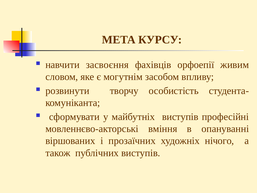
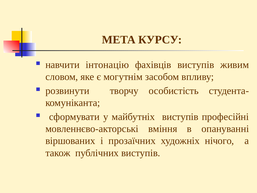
засвоєння: засвоєння -> інтонацію (107, 65)
фахівців орфоепії: орфоепії -> виступів (196, 65)
